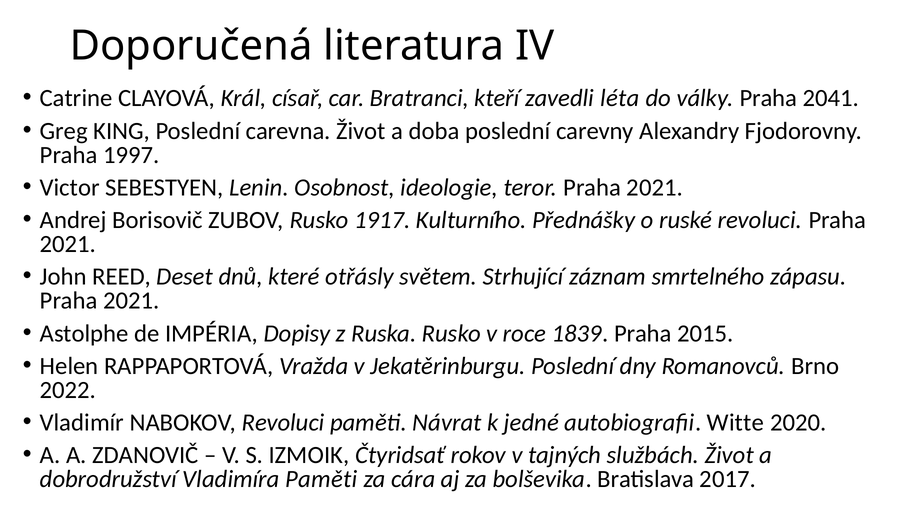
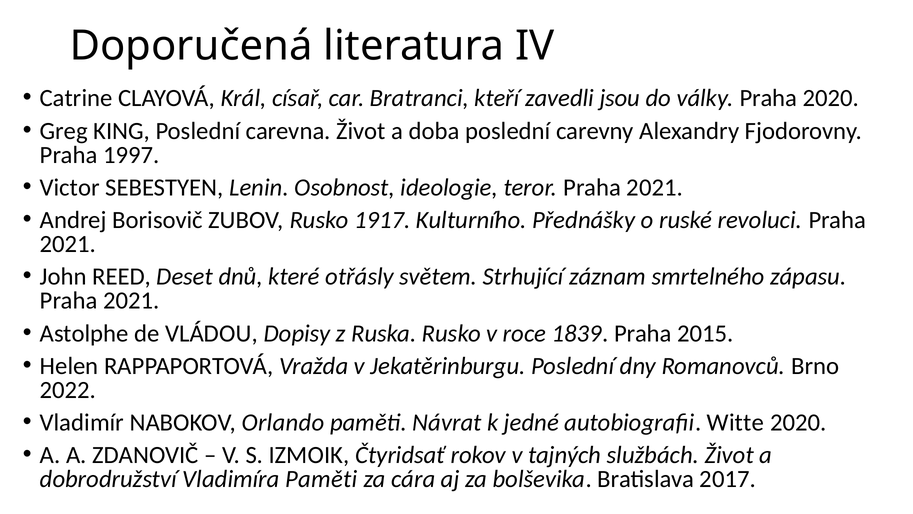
léta: léta -> jsou (620, 98)
Praha 2041: 2041 -> 2020 (831, 98)
IMPÉRIA: IMPÉRIA -> VLÁDOU (211, 333)
NABOKOV Revoluci: Revoluci -> Orlando (283, 422)
